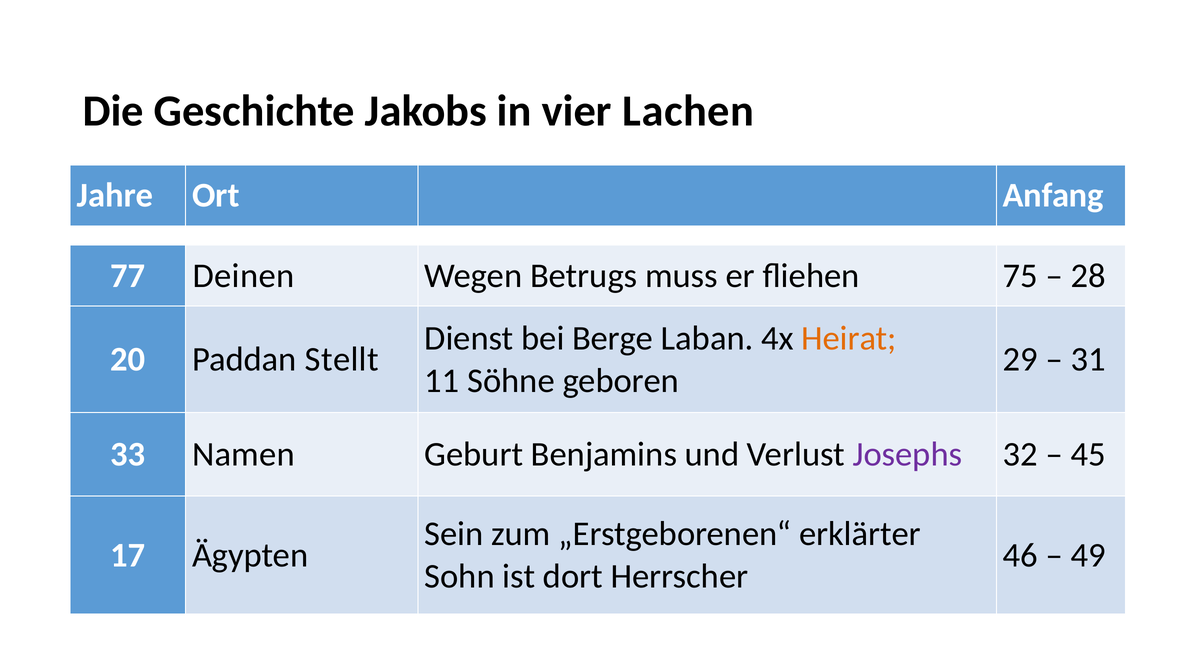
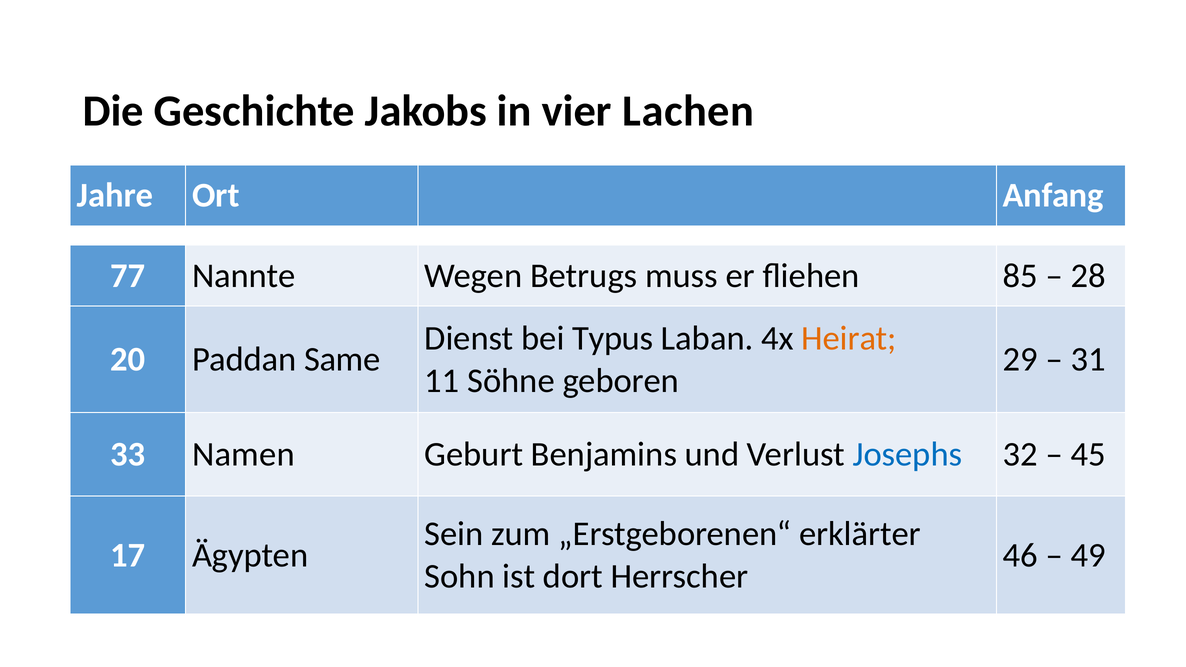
Deinen: Deinen -> Nannte (244, 276)
75: 75 -> 85 (1020, 276)
Berge: Berge -> Typus (613, 338)
Stellt: Stellt -> Same (342, 360)
Josephs colour: purple -> blue (907, 455)
